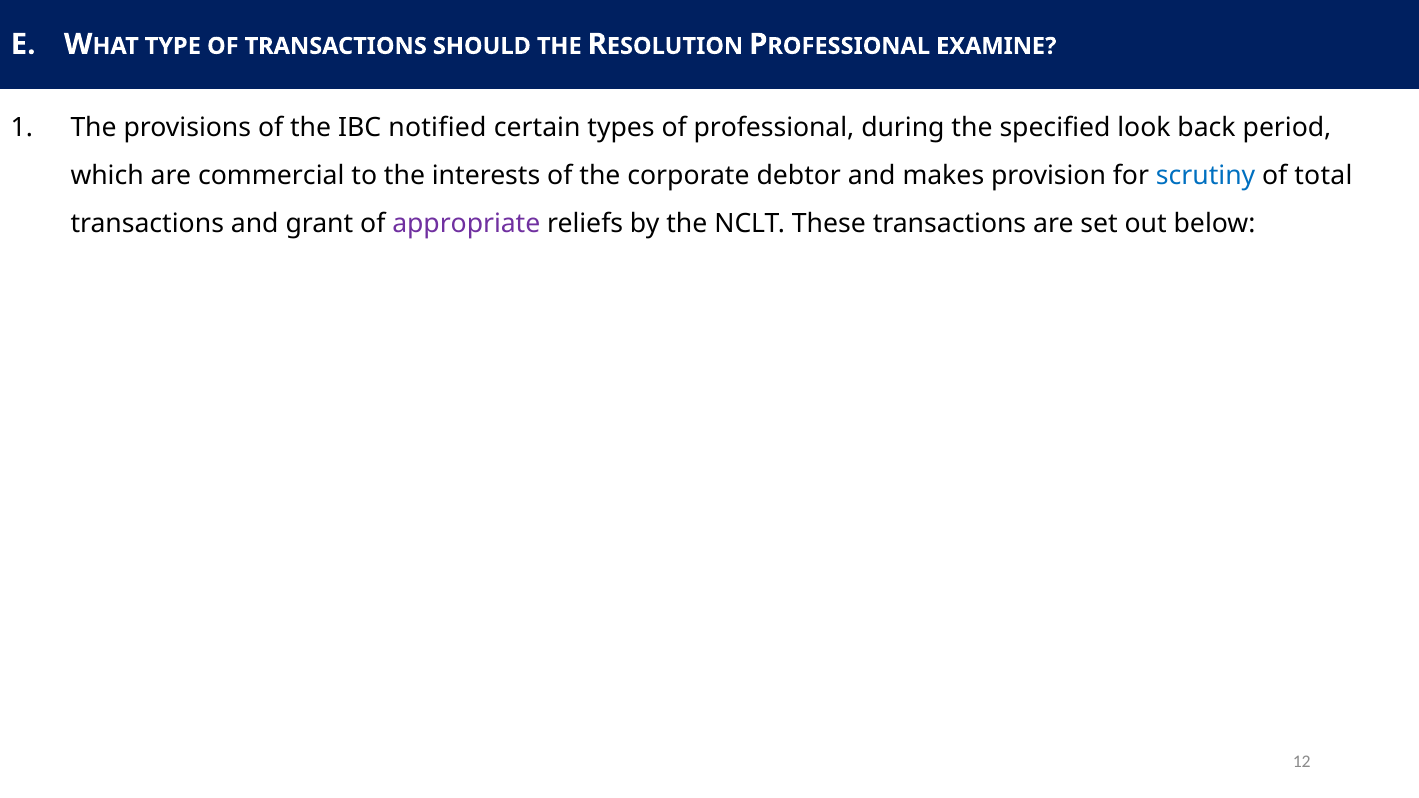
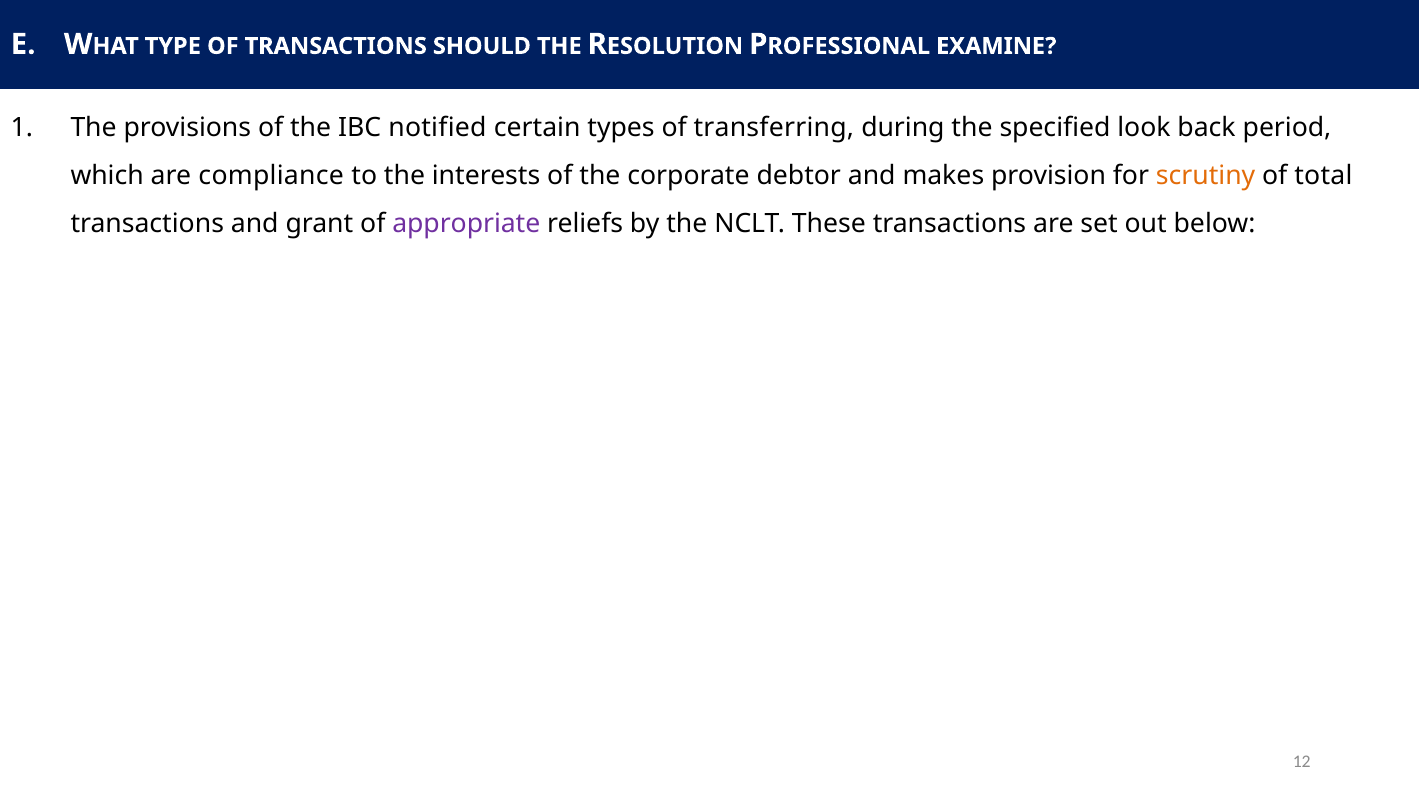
of professional: professional -> transferring (774, 128)
commercial: commercial -> compliance (271, 176)
scrutiny colour: blue -> orange (1206, 176)
